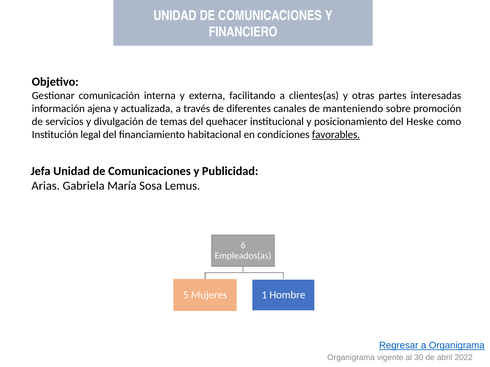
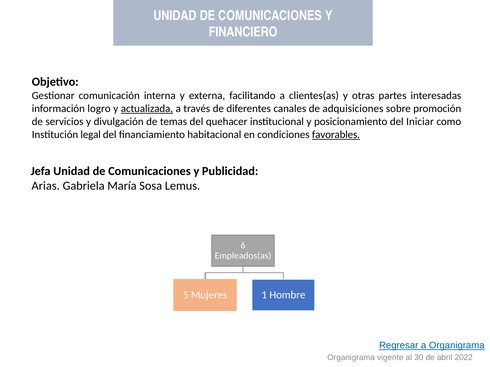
ajena: ajena -> logro (99, 109)
actualizada underline: none -> present (147, 109)
manteniendo: manteniendo -> adquisiciones (353, 109)
Heske: Heske -> Iniciar (420, 122)
